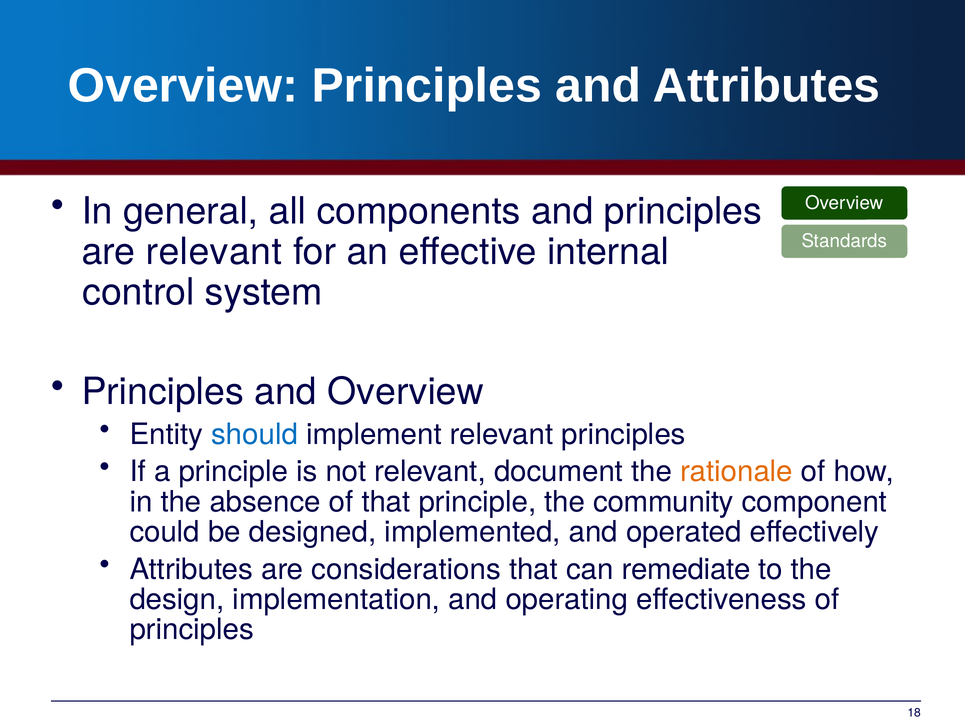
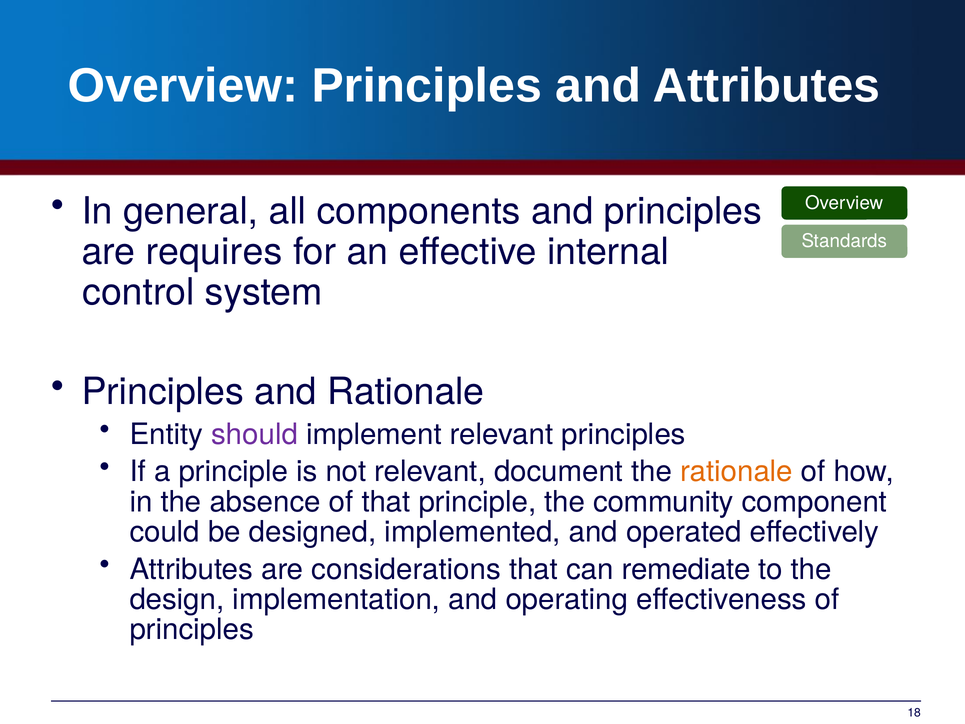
are relevant: relevant -> requires (214, 252)
and Overview: Overview -> Rationale (406, 392)
should colour: blue -> purple (255, 434)
